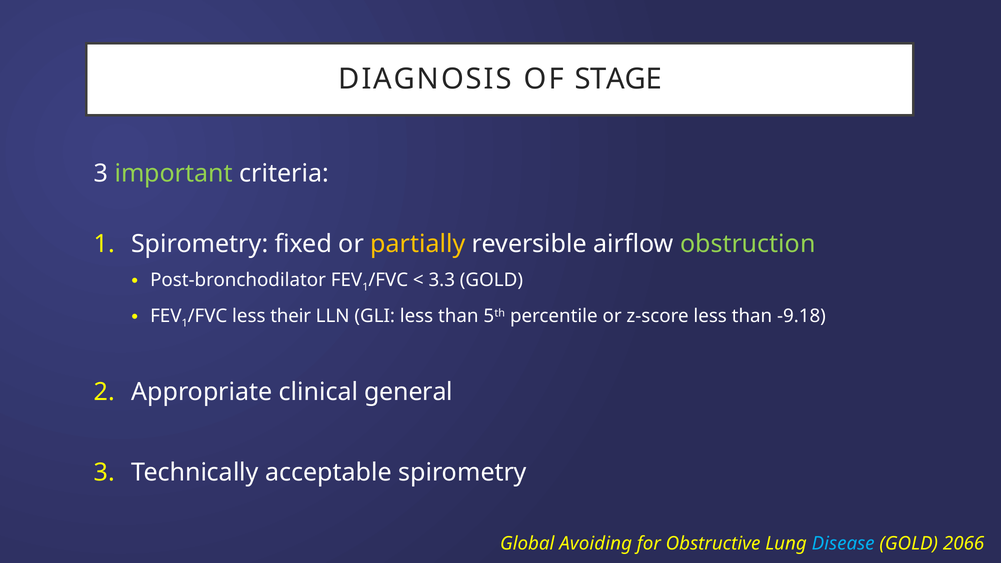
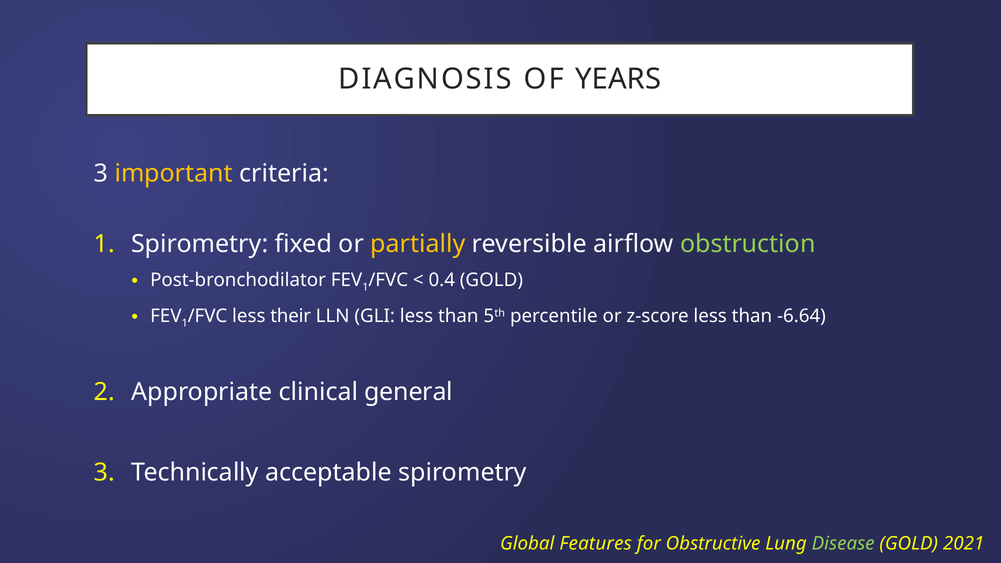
STAGE: STAGE -> YEARS (618, 79)
important colour: light green -> yellow (174, 173)
3.3: 3.3 -> 0.4 (442, 280)
-9.18: -9.18 -> -6.64 (801, 316)
Avoiding: Avoiding -> Features (596, 544)
Disease colour: light blue -> light green (843, 544)
2066: 2066 -> 2021 (964, 544)
